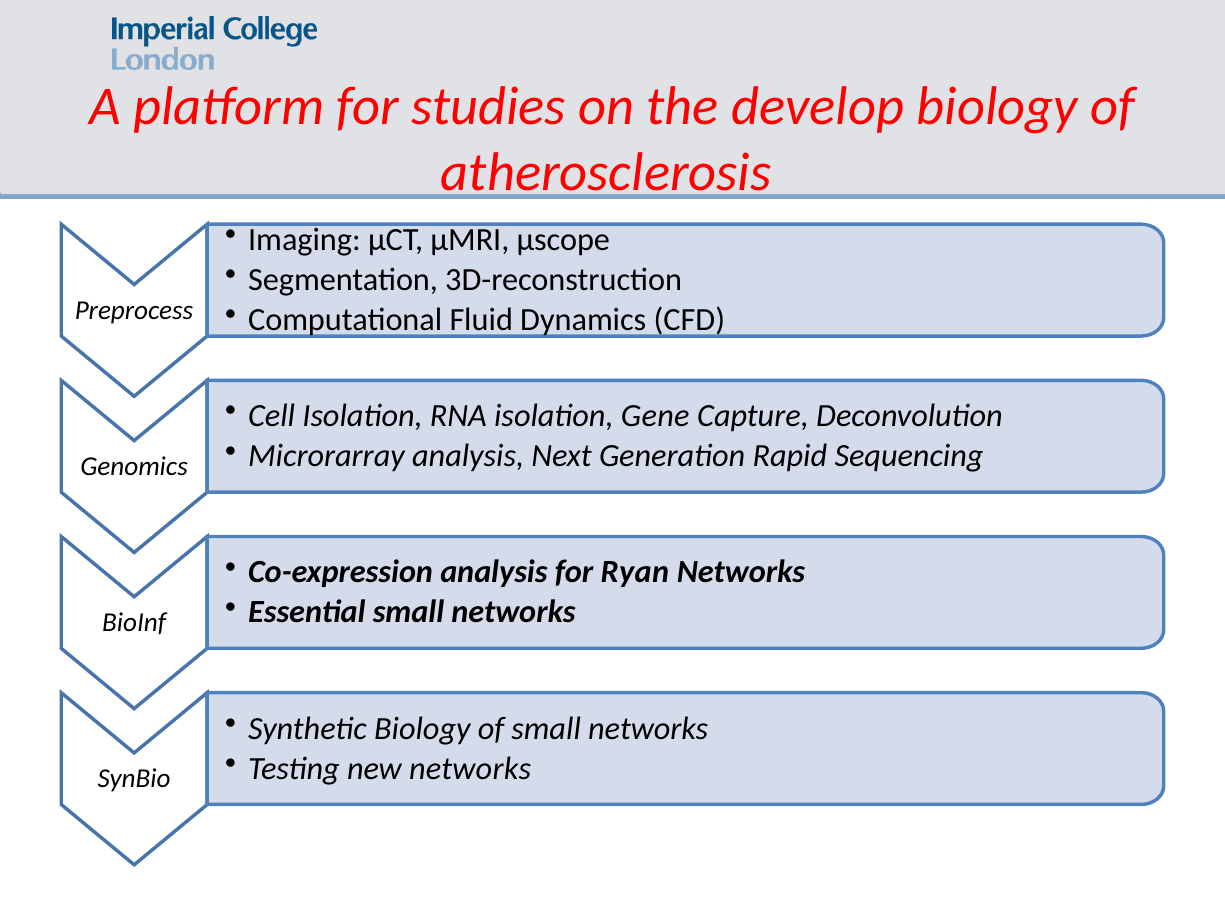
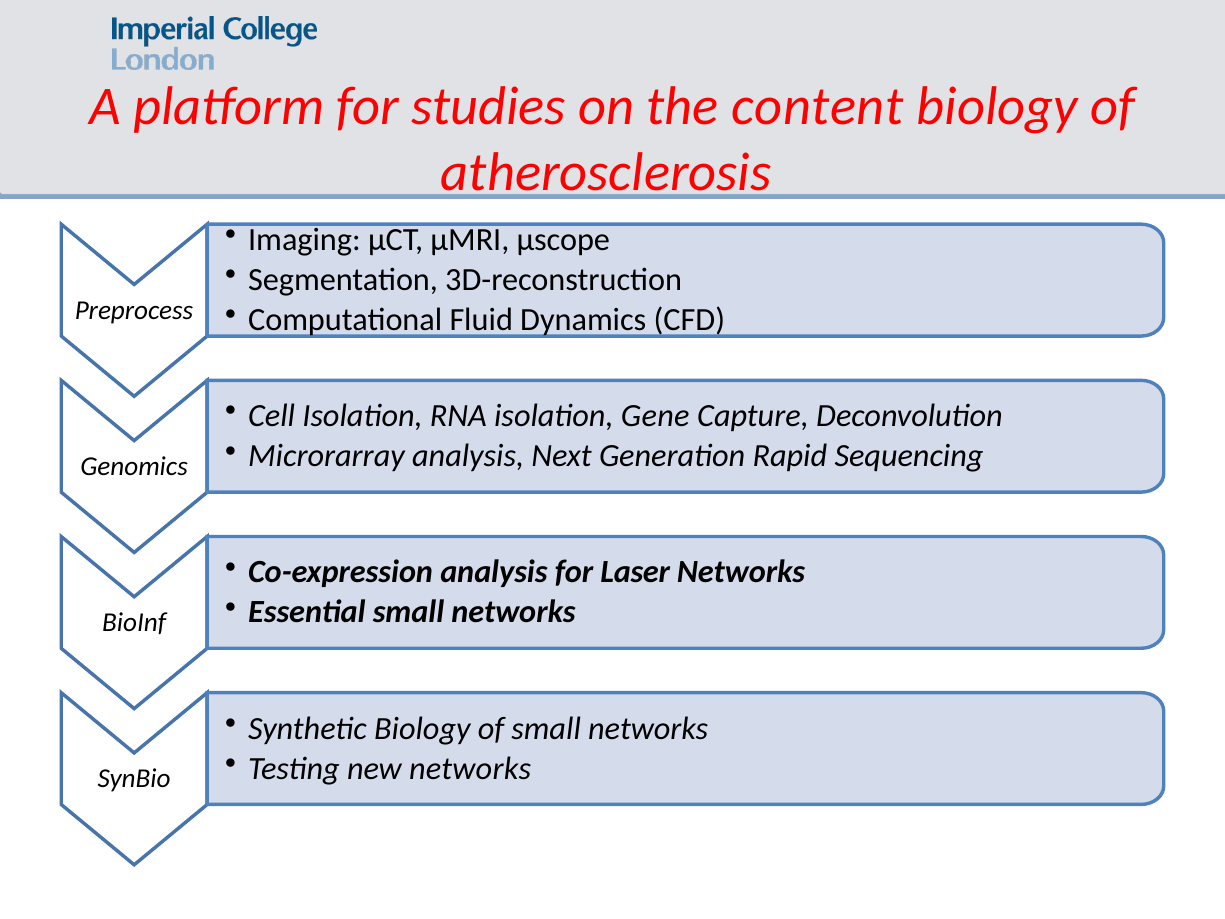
develop: develop -> content (818, 107)
Ryan: Ryan -> Laser (635, 572)
